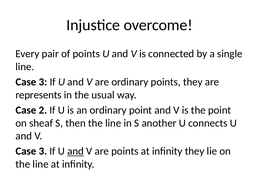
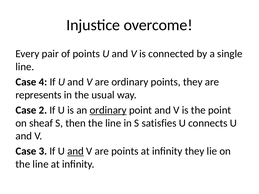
3: 3 -> 4 (43, 82)
ordinary underline: none -> present (108, 110)
another: another -> satisfies (159, 123)
